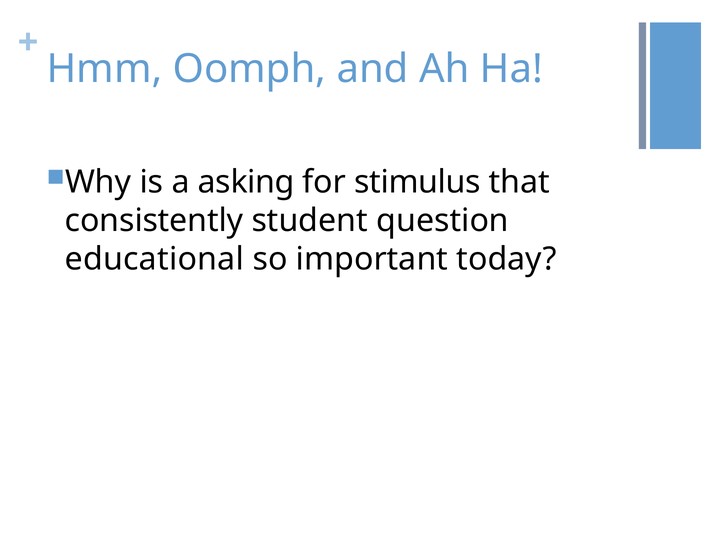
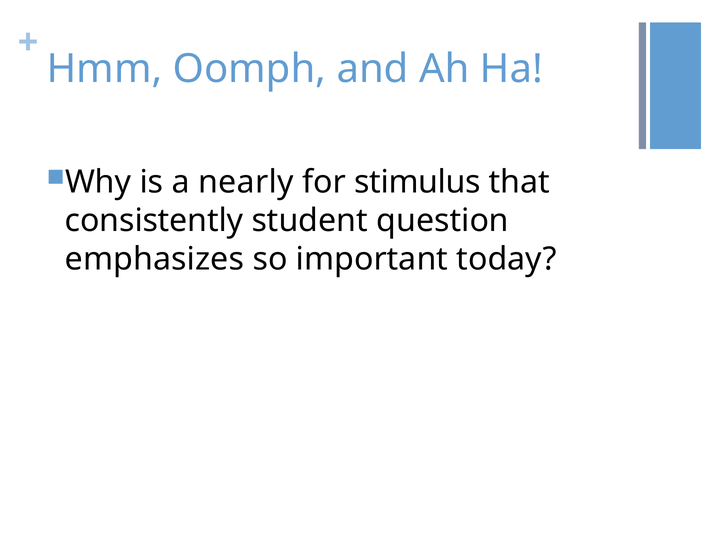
asking: asking -> nearly (246, 182)
educational: educational -> emphasizes (154, 259)
